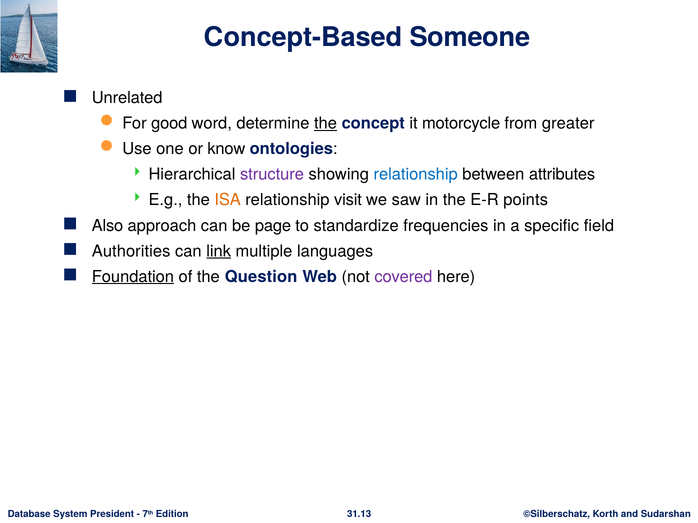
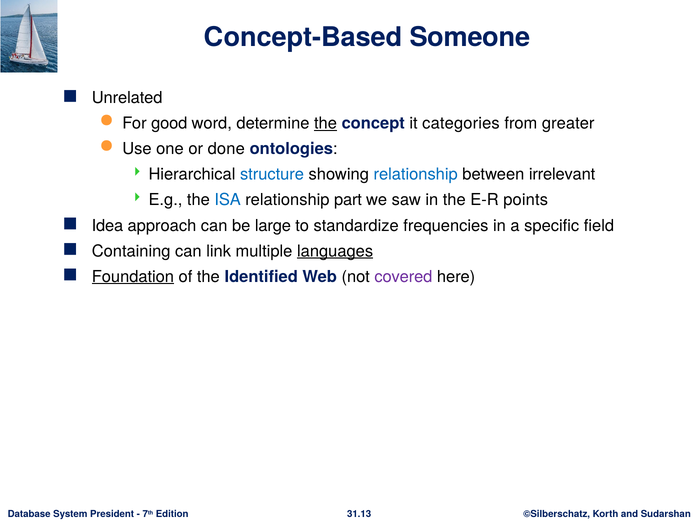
motorcycle: motorcycle -> categories (461, 124)
know: know -> done (226, 149)
structure colour: purple -> blue (272, 175)
attributes: attributes -> irrelevant (562, 175)
ISA colour: orange -> blue (228, 200)
visit: visit -> part (348, 200)
Also: Also -> Idea (107, 226)
page: page -> large (273, 226)
Authorities: Authorities -> Containing (131, 251)
link underline: present -> none (219, 251)
languages underline: none -> present (335, 251)
Question: Question -> Identified (261, 277)
